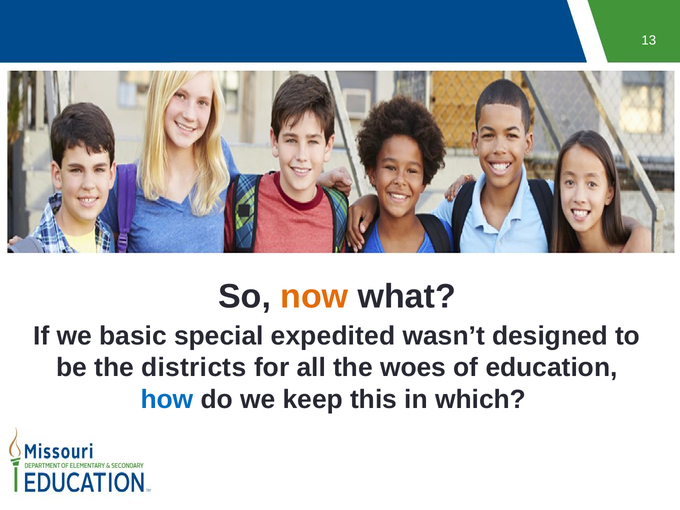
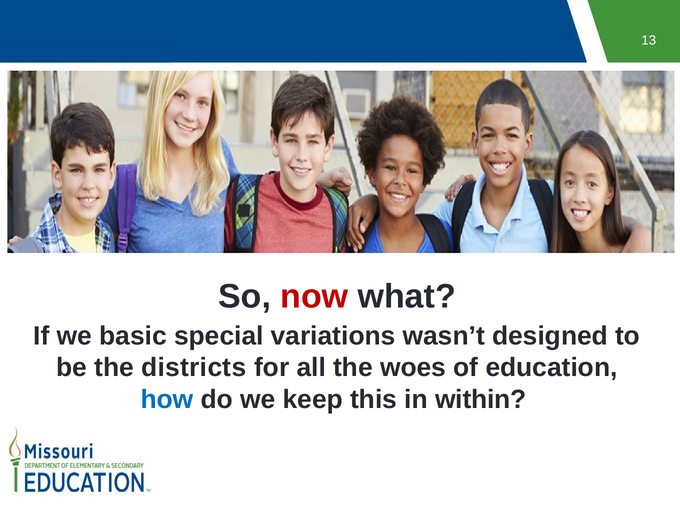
now colour: orange -> red (314, 297)
expedited: expedited -> variations (333, 336)
which: which -> within (481, 400)
